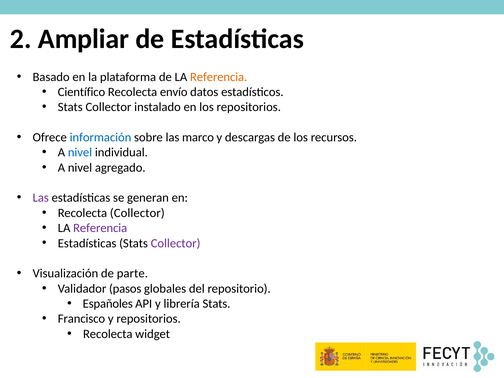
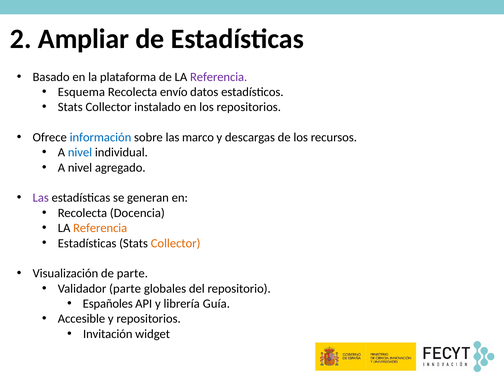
Referencia colour: orange -> purple (219, 77)
Científico: Científico -> Esquema (81, 92)
Recolecta Collector: Collector -> Docencia (137, 213)
Referencia colour: purple -> orange (100, 228)
Collector colour: purple -> orange (176, 243)
Validador pasos: pasos -> parte (125, 289)
librería Stats: Stats -> Guía (216, 304)
Francisco: Francisco -> Accesible (81, 319)
Recolecta: Recolecta -> Invitación (108, 334)
